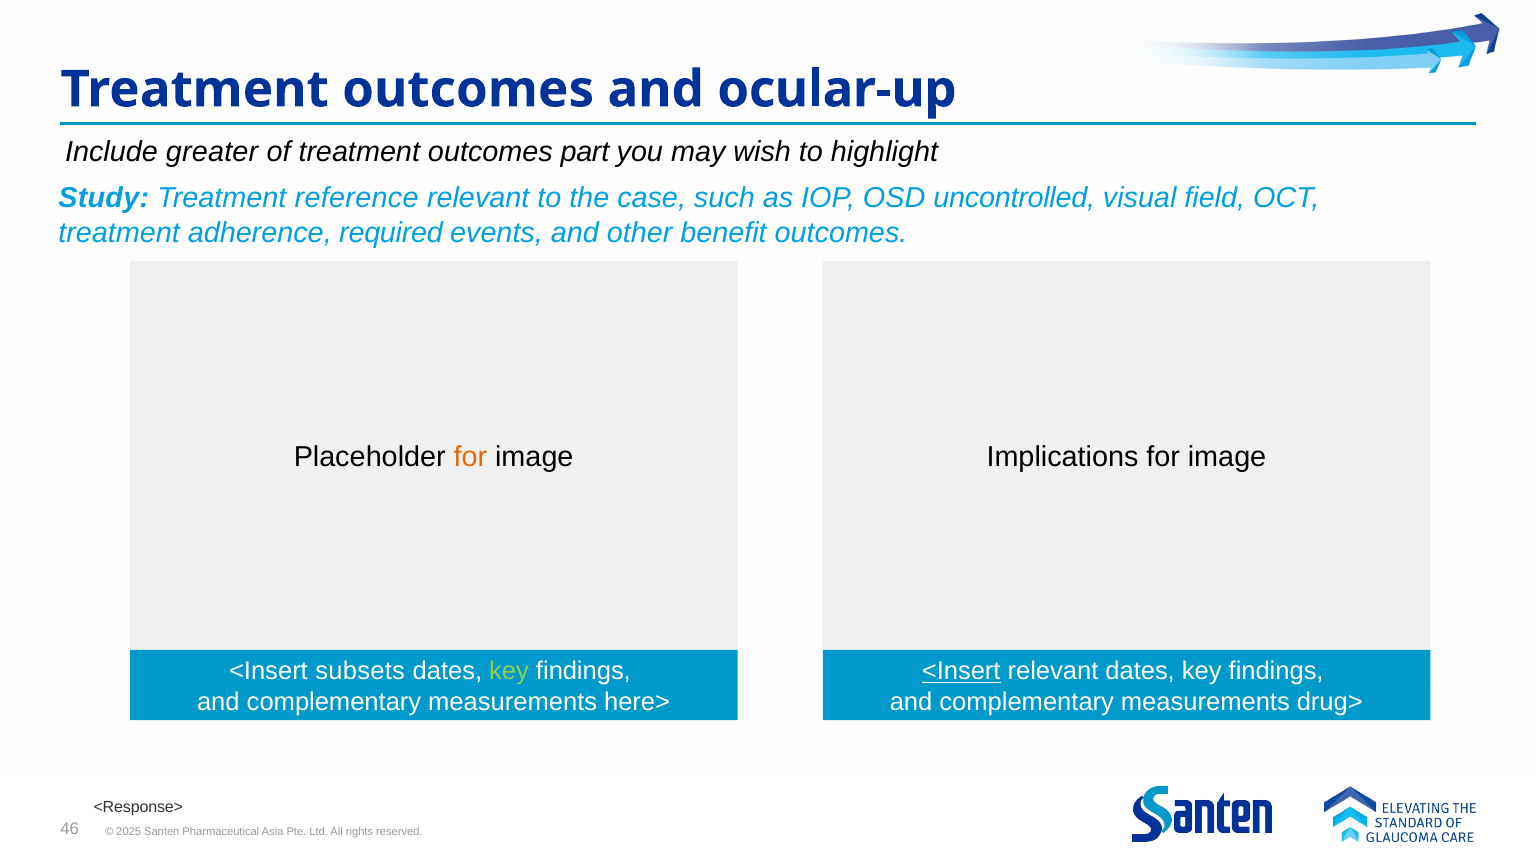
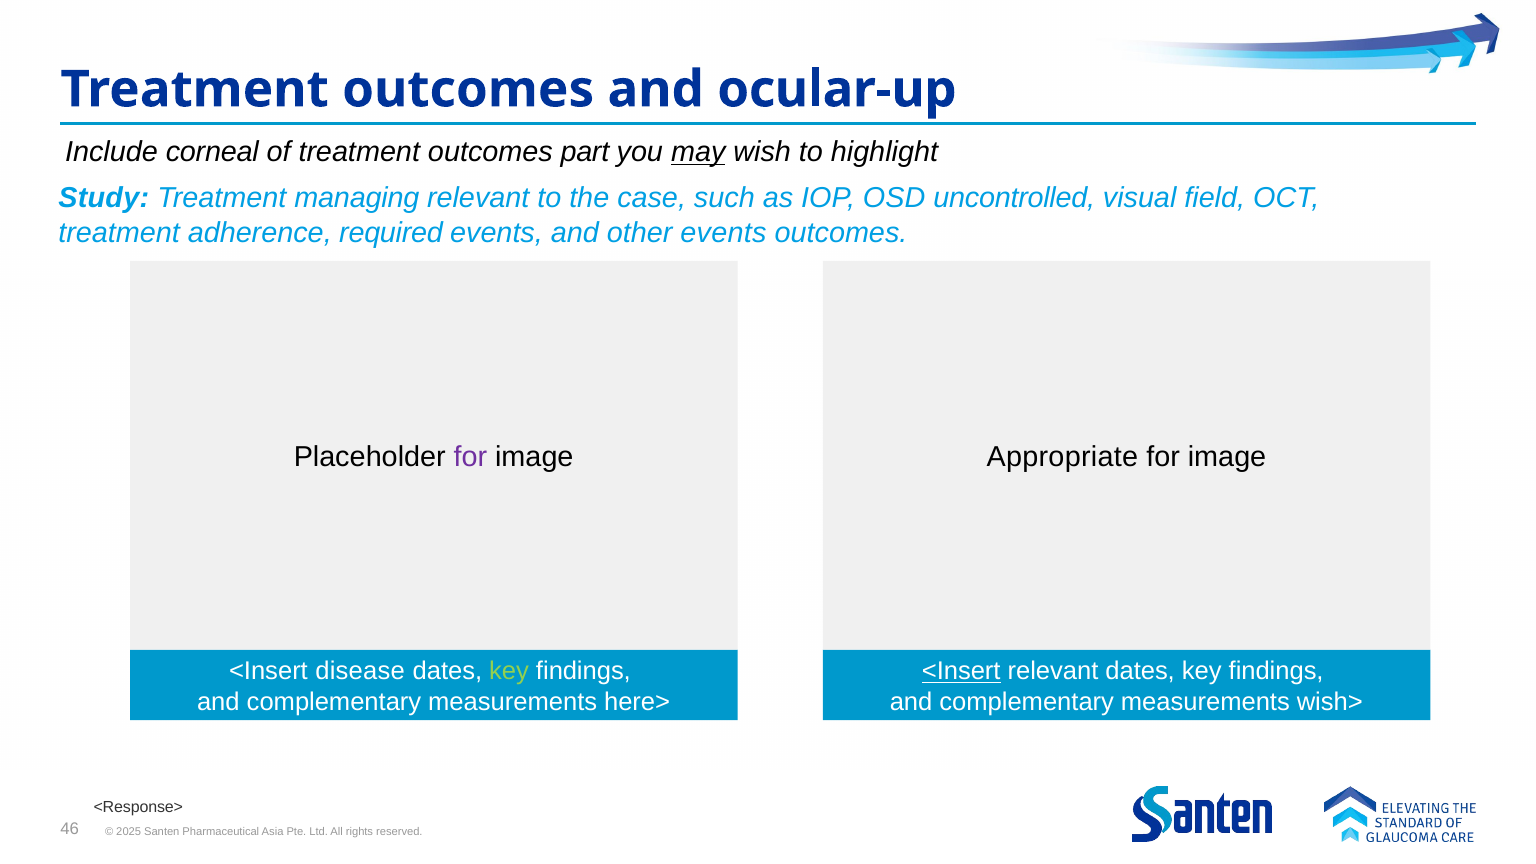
greater: greater -> corneal (212, 152)
may underline: none -> present (698, 152)
reference: reference -> managing (357, 198)
other benefit: benefit -> events (723, 233)
for colour: orange -> purple (470, 457)
Implications: Implications -> Appropriate (1062, 457)
subsets: subsets -> disease (360, 671)
drug>: drug> -> wish> (1330, 702)
